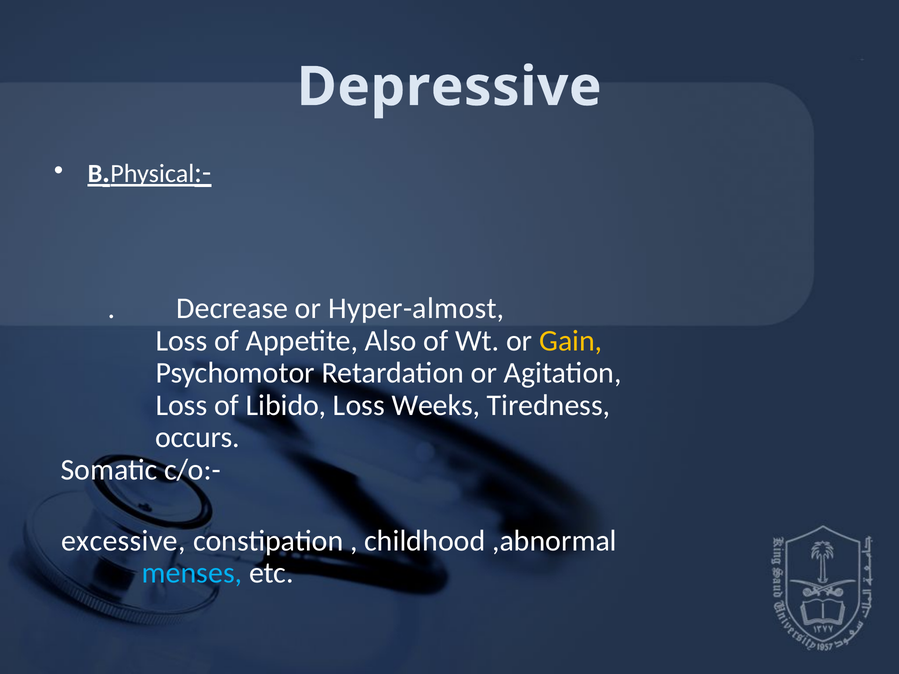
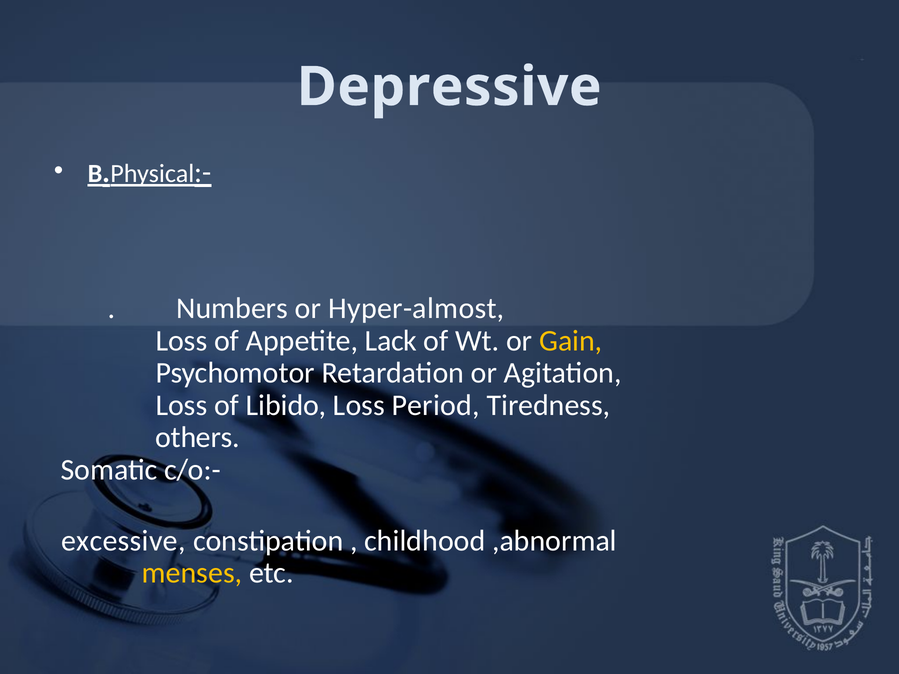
Decrease: Decrease -> Numbers (232, 309)
Also: Also -> Lack (391, 341)
Weeks: Weeks -> Period (436, 405)
occurs: occurs -> others (198, 438)
menses colour: light blue -> yellow (192, 573)
